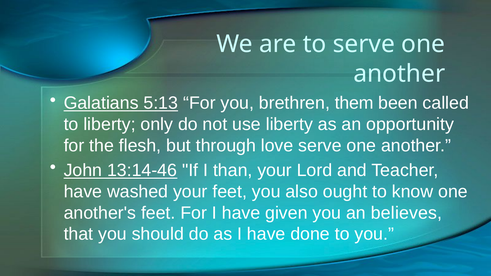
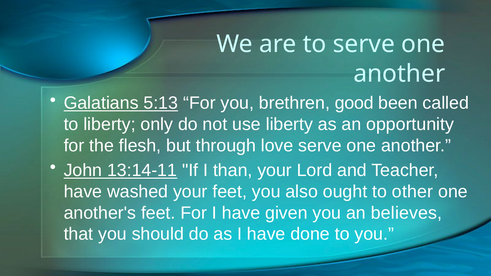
them: them -> good (354, 103)
13:14-46: 13:14-46 -> 13:14-11 (142, 170)
know: know -> other (413, 192)
